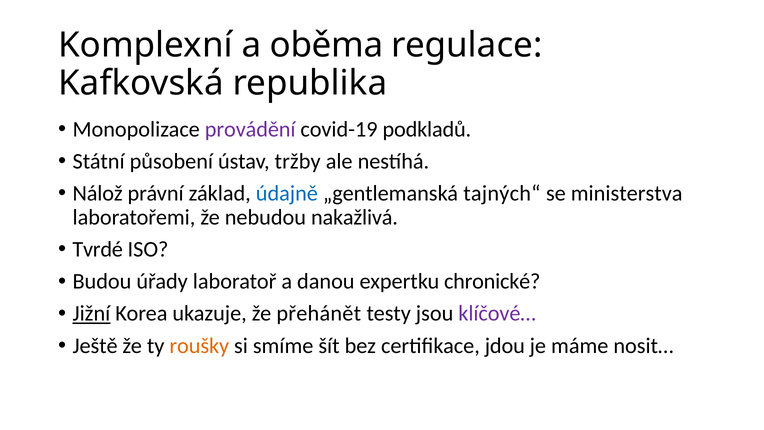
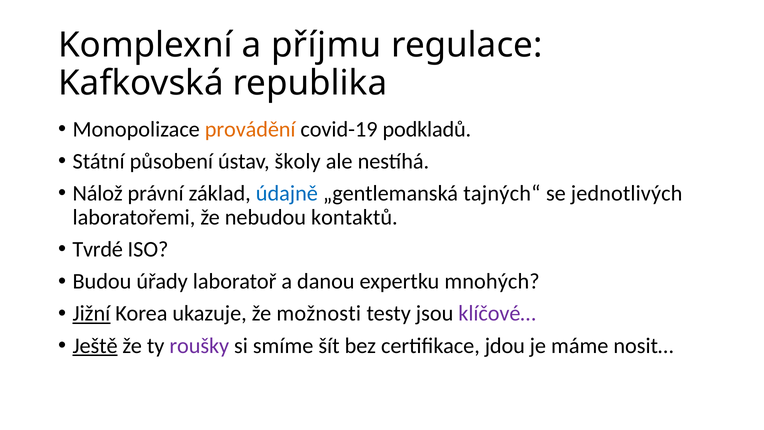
oběma: oběma -> příjmu (326, 45)
provádění colour: purple -> orange (250, 129)
tržby: tržby -> školy (298, 161)
ministerstva: ministerstva -> jednotlivých (627, 193)
nakažlivá: nakažlivá -> kontaktů (354, 217)
chronické: chronické -> mnohých (492, 281)
přehánět: přehánět -> možnosti (319, 313)
Ještě underline: none -> present (95, 345)
roušky colour: orange -> purple (199, 345)
